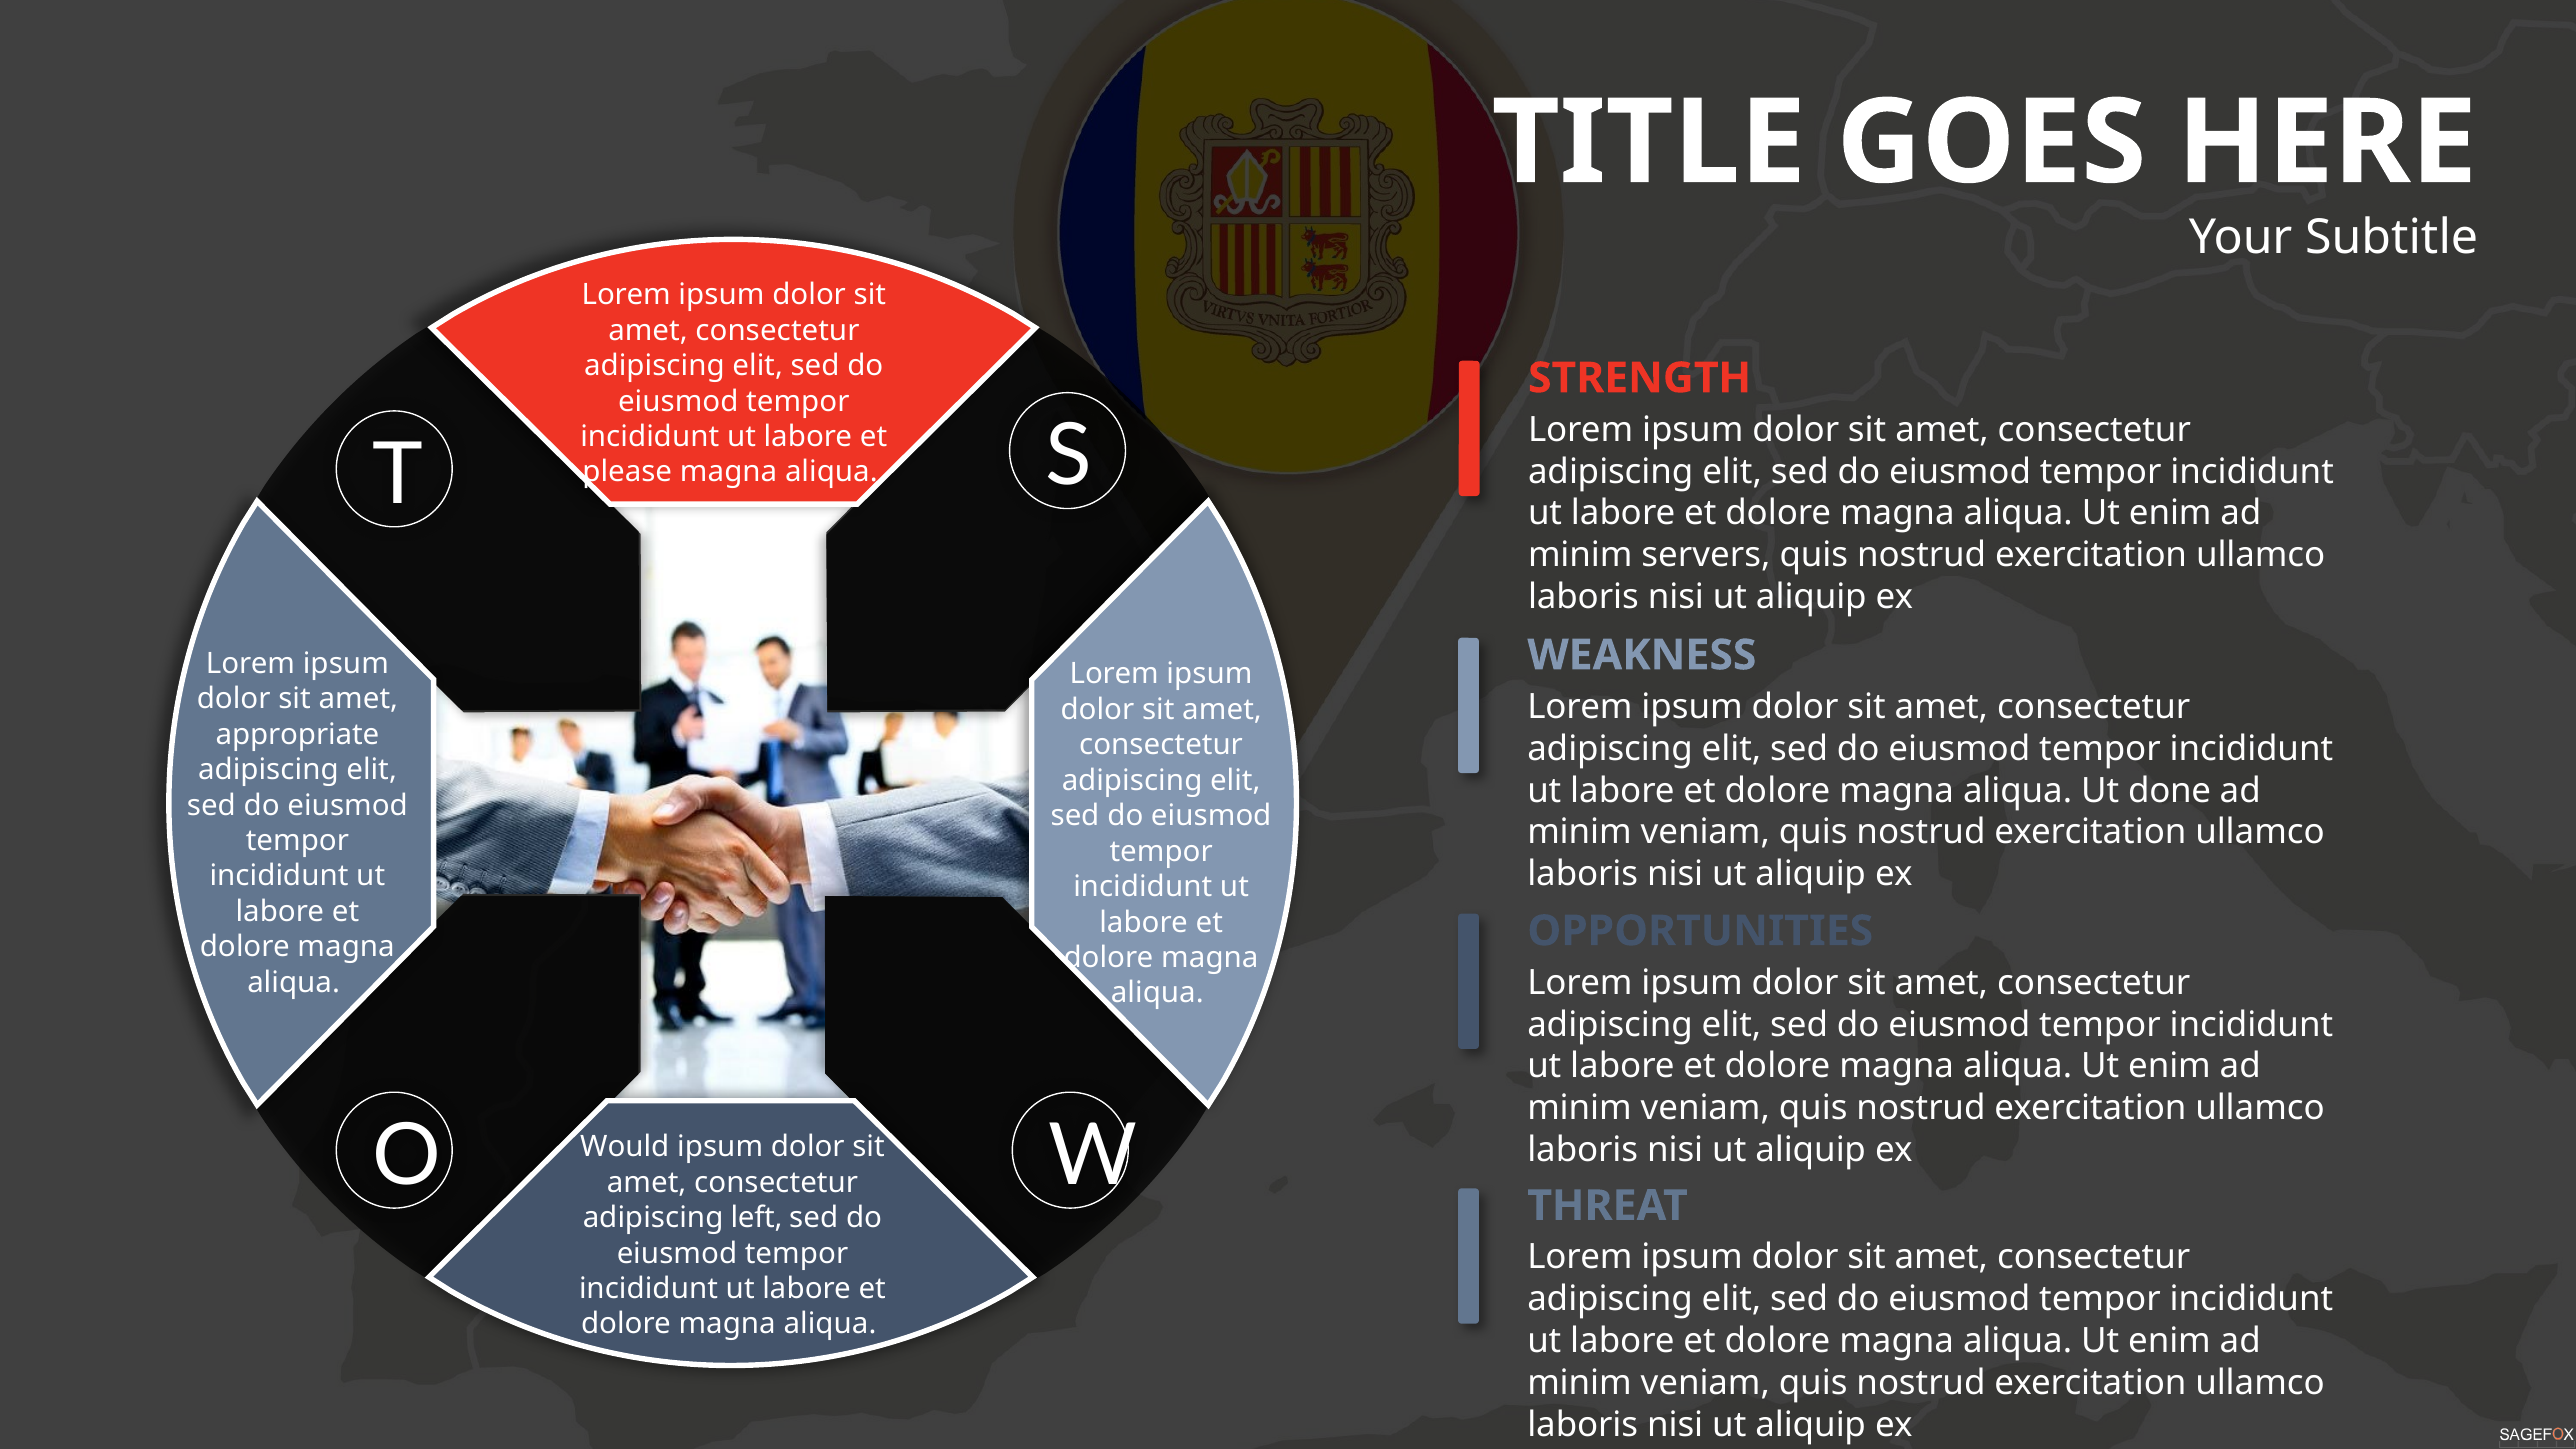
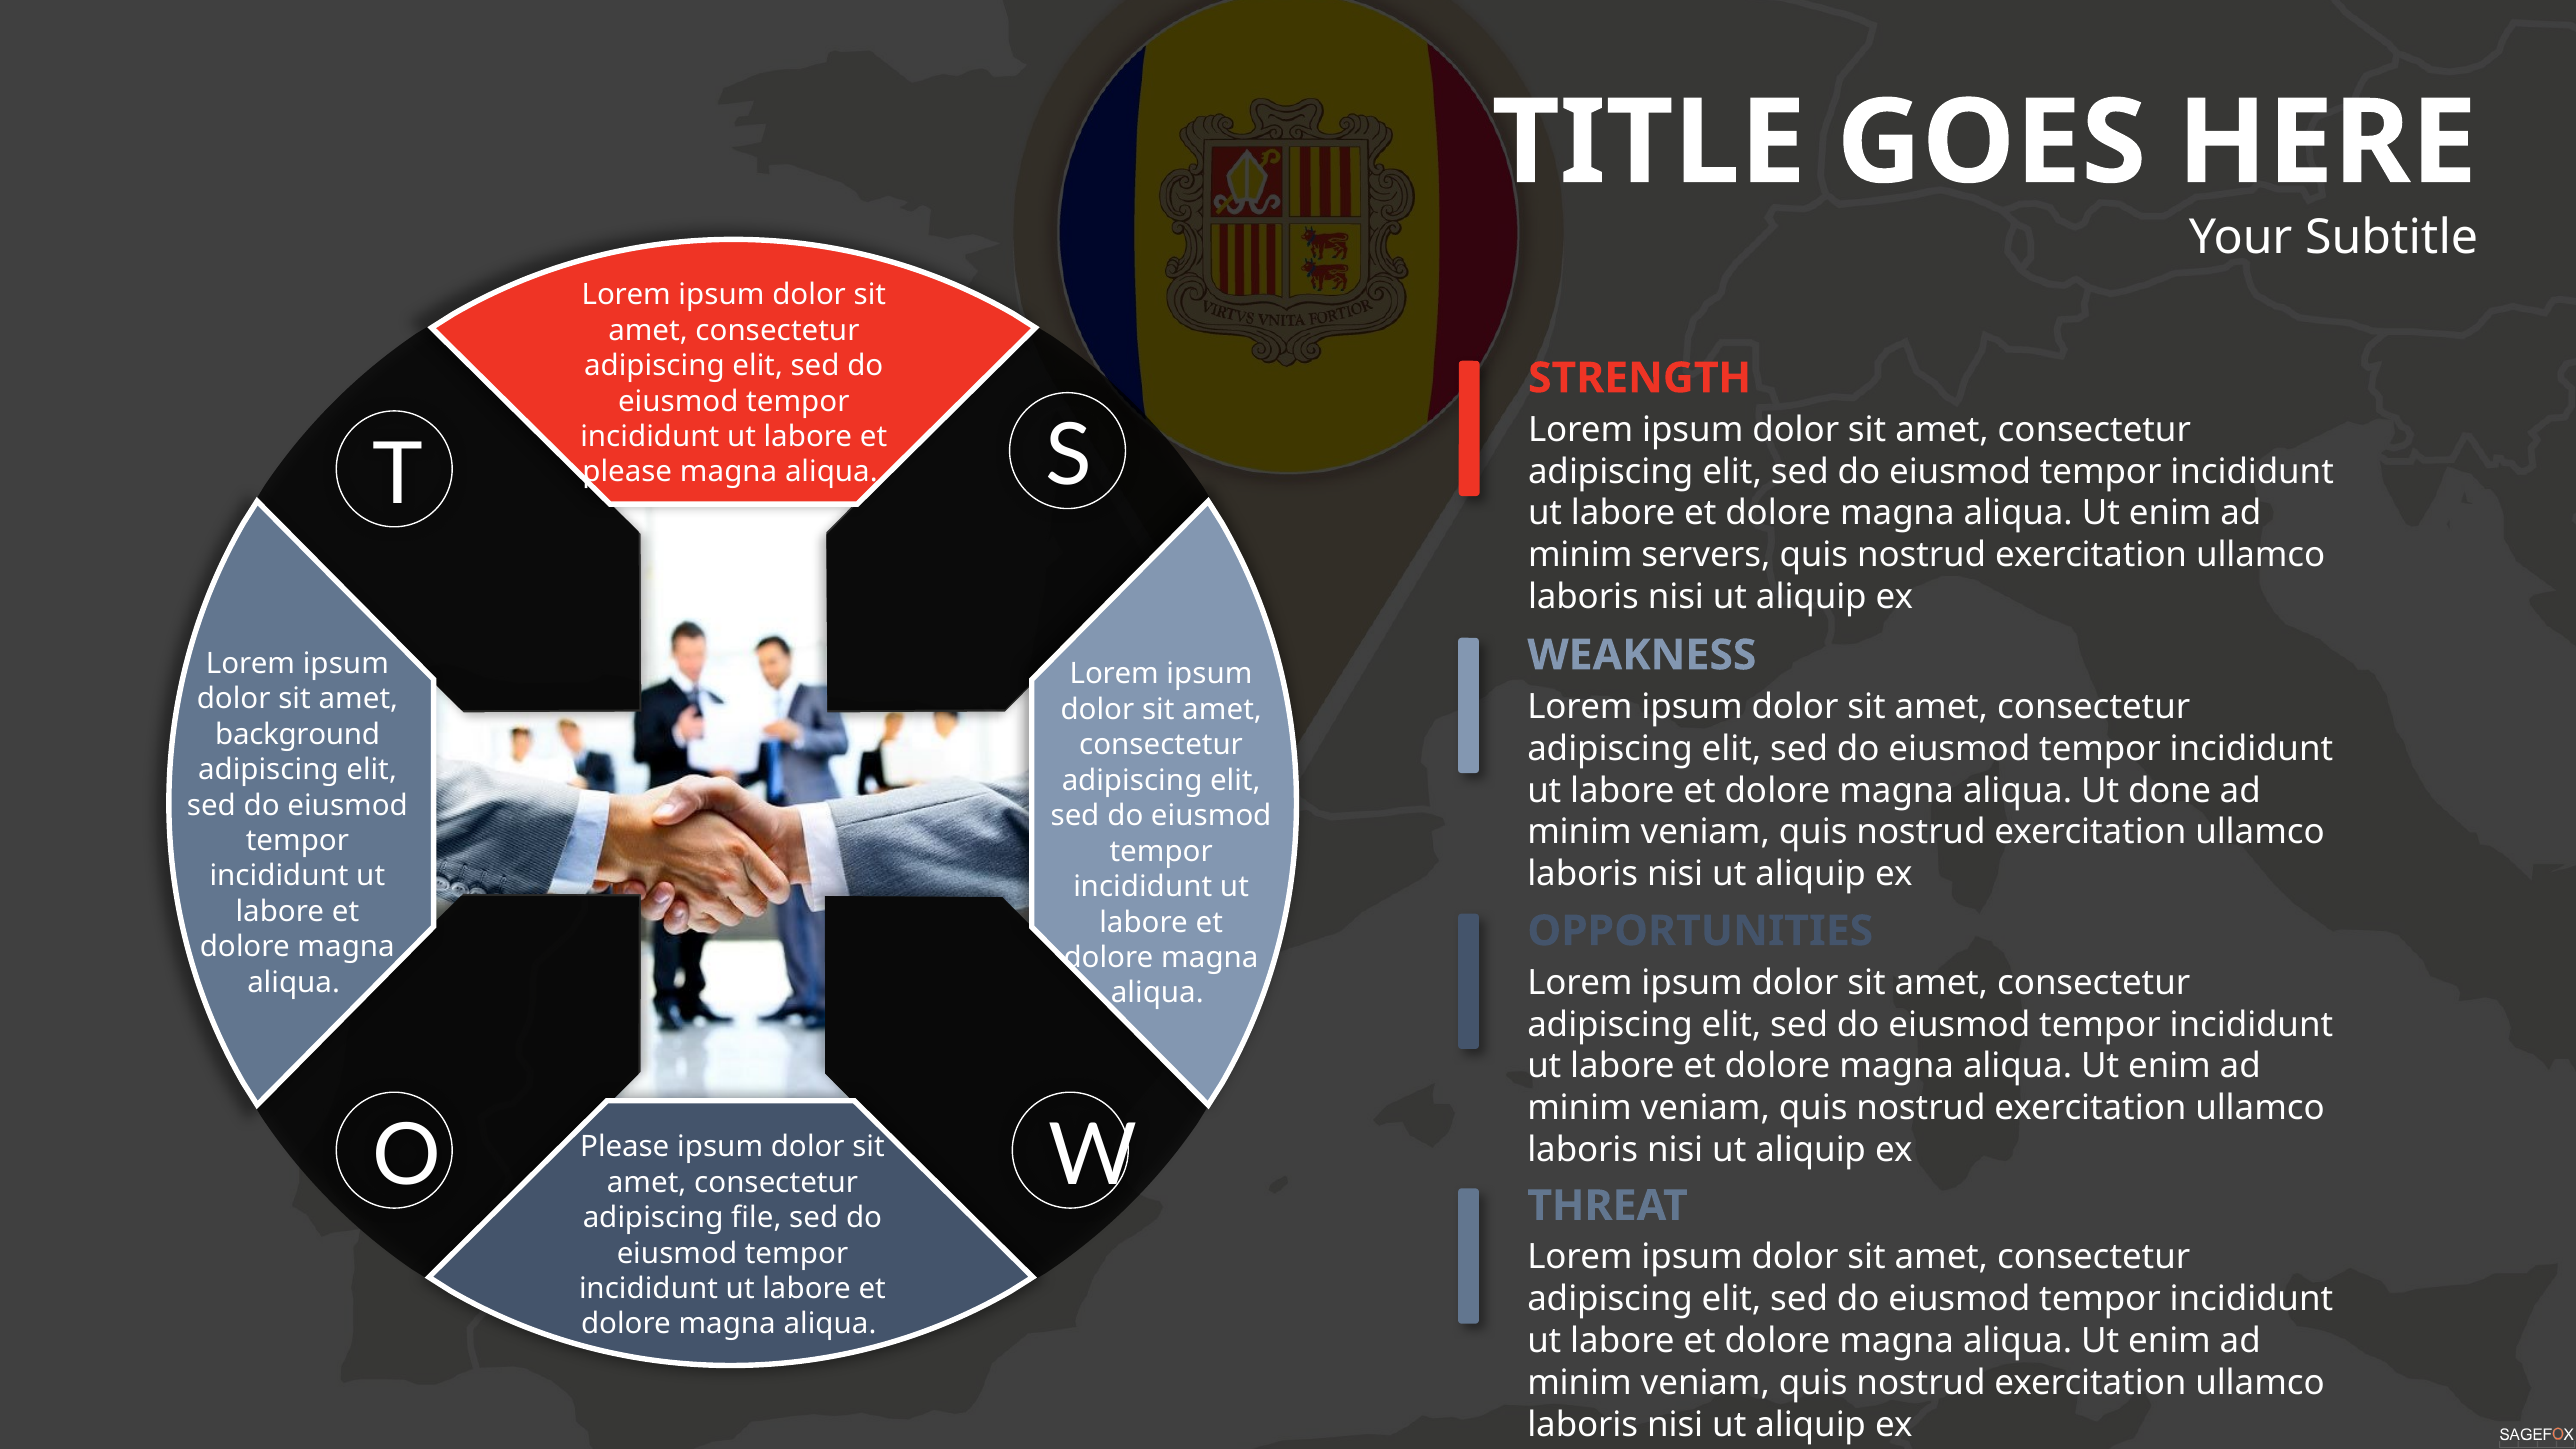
appropriate: appropriate -> background (298, 734)
Would: Would -> Please (625, 1147)
left: left -> file (756, 1218)
